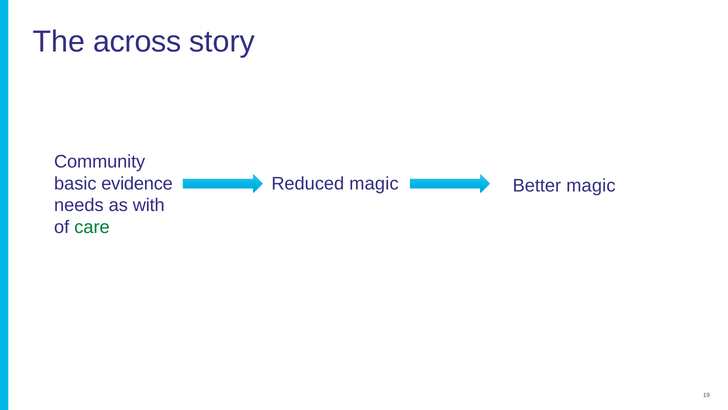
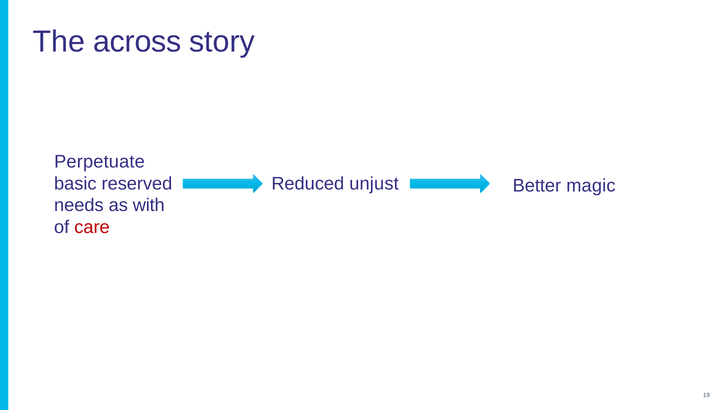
Community: Community -> Perpetuate (99, 161)
evidence: evidence -> reserved (137, 183)
Reduced magic: magic -> unjust (374, 183)
care colour: green -> red (92, 227)
